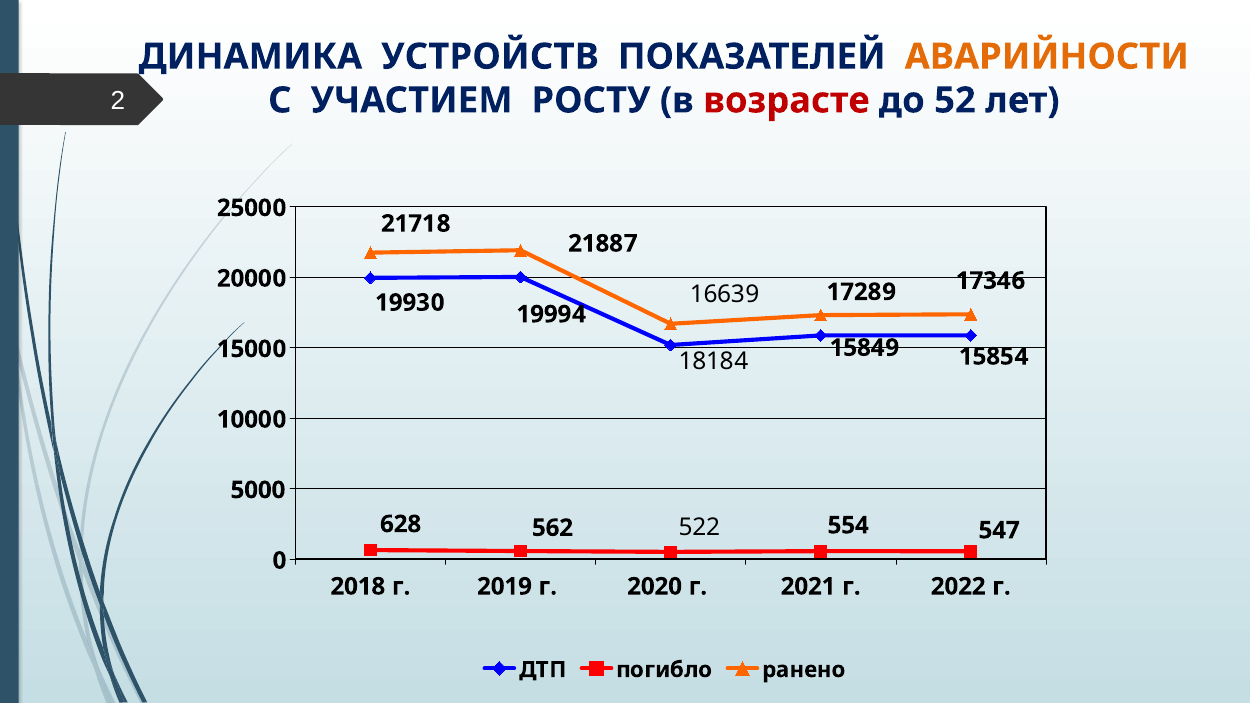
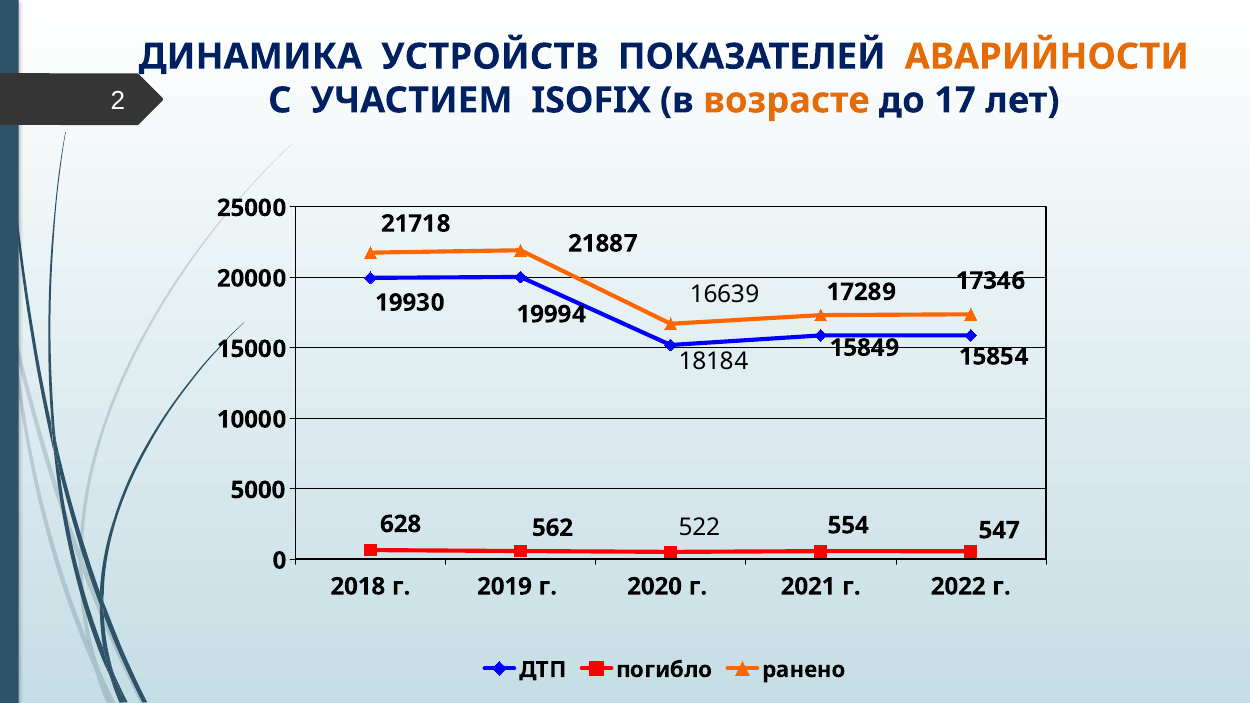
РОСТУ: РОСТУ -> ISOFIX (591, 100)
возрасте colour: red -> orange (786, 100)
52: 52 -> 17 (955, 100)
